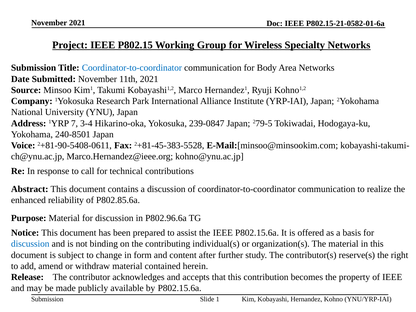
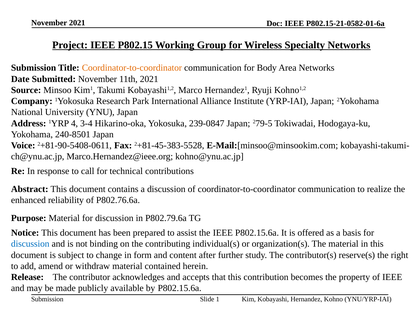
Coordinator-to-coordinator colour: blue -> orange (132, 68)
7: 7 -> 4 (74, 123)
P802.85.6a: P802.85.6a -> P802.76.6a (118, 200)
P802.96.6a: P802.96.6a -> P802.79.6a (166, 218)
